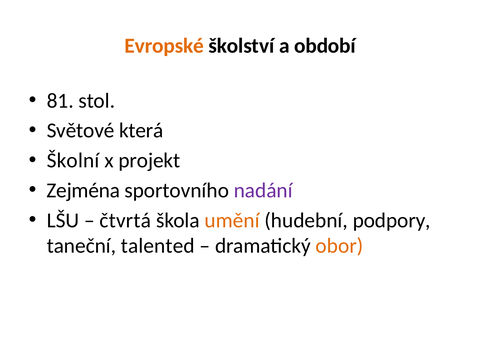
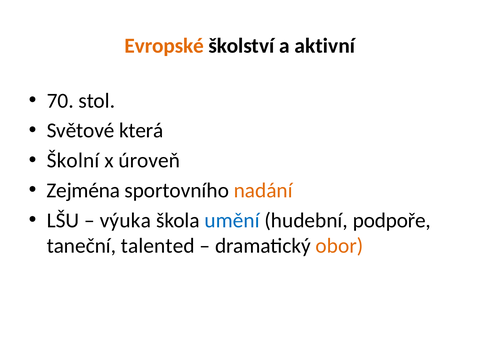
období: období -> aktivní (325, 46)
81: 81 -> 70 (60, 101)
projekt: projekt -> úroveň (149, 161)
nadání colour: purple -> orange (263, 190)
čtvrtá: čtvrtá -> výuka (125, 220)
umění colour: orange -> blue (232, 220)
podpory: podpory -> podpoře (392, 220)
